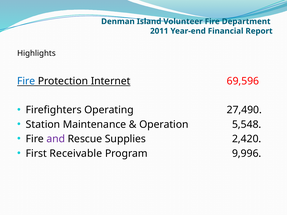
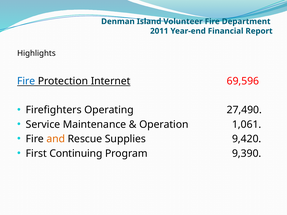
Station: Station -> Service (43, 125)
5,548: 5,548 -> 1,061 (247, 125)
and colour: purple -> orange (56, 139)
2,420: 2,420 -> 9,420 (247, 139)
Receivable: Receivable -> Continuing (76, 154)
9,996: 9,996 -> 9,390 (247, 154)
